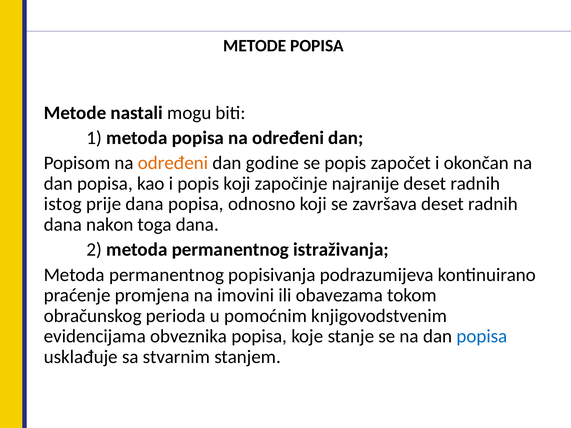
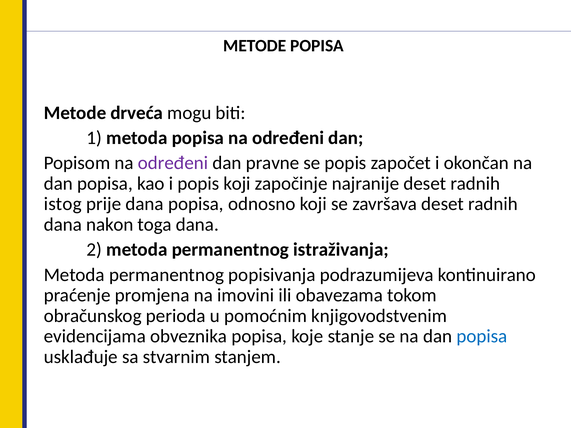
nastali: nastali -> drveća (137, 113)
određeni colour: orange -> purple (173, 163)
godine: godine -> pravne (273, 163)
